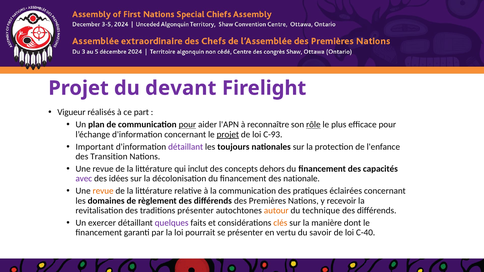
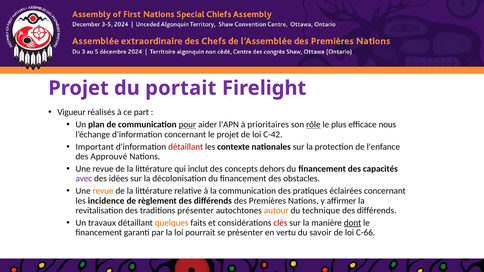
devant: devant -> portait (181, 88)
reconnaître: reconnaître -> prioritaires (268, 125)
efficace pour: pour -> nous (387, 125)
projet underline: present -> none (228, 135)
C-93: C-93 -> C-42 (273, 135)
détaillant colour: purple -> red (186, 147)
toujours: toujours -> contexte (233, 147)
Transition: Transition -> Approuvé (109, 157)
nationale: nationale -> obstacles (302, 179)
domaines: domaines -> incidence (106, 201)
recevoir: recevoir -> affirmer (342, 201)
exercer: exercer -> travaux (102, 223)
quelques colour: purple -> orange (172, 223)
clés colour: orange -> red (280, 223)
dont underline: none -> present (353, 223)
C-40: C-40 -> C-66 (366, 233)
